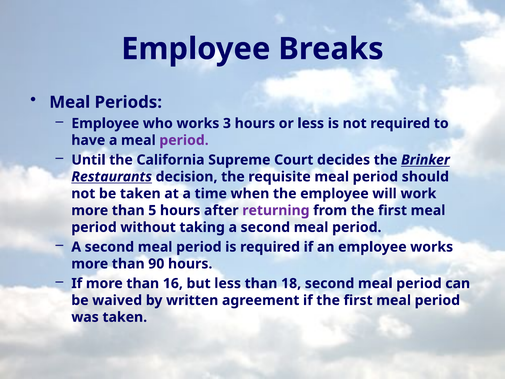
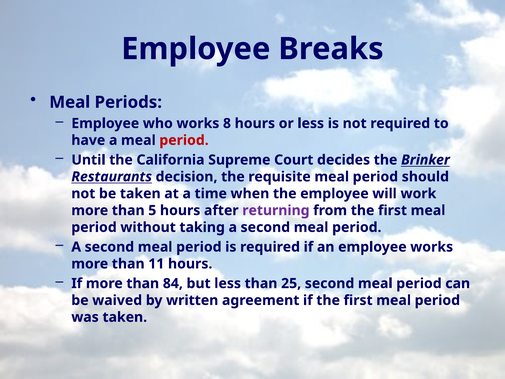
3: 3 -> 8 (227, 123)
period colour: purple -> red (184, 140)
90: 90 -> 11 (156, 264)
16: 16 -> 84 (173, 283)
18: 18 -> 25 (291, 283)
